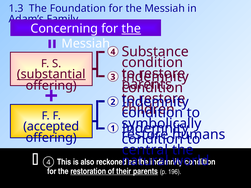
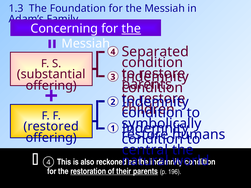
Substance: Substance -> Separated (155, 52)
substantial underline: present -> none (51, 74)
accepted: accepted -> restored (51, 127)
